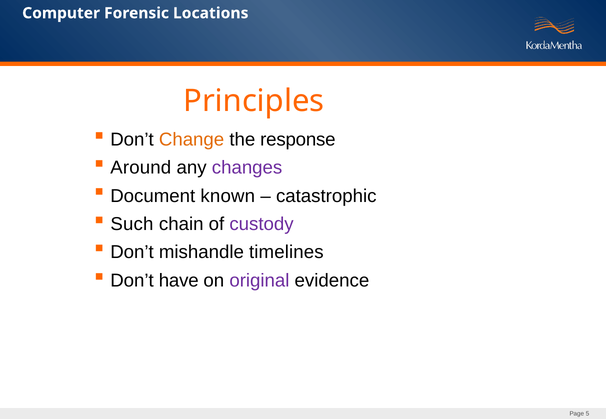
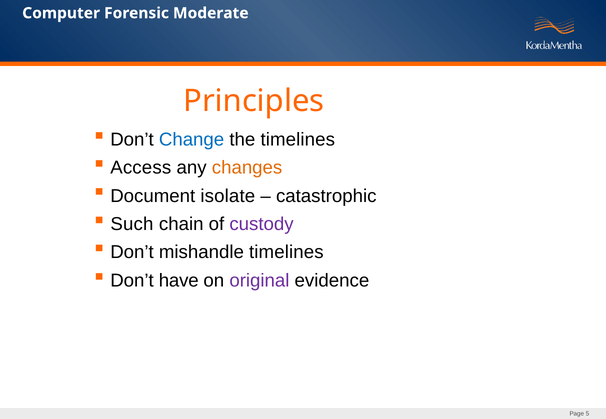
Locations: Locations -> Moderate (211, 13)
Change colour: orange -> blue (192, 140)
the response: response -> timelines (298, 140)
Around: Around -> Access (141, 168)
changes colour: purple -> orange (247, 168)
known: known -> isolate (228, 196)
